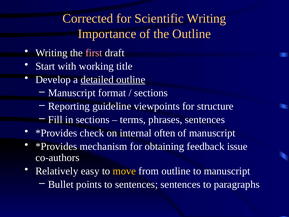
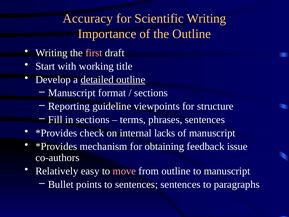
Corrected: Corrected -> Accuracy (88, 18)
often: often -> lacks (165, 133)
move colour: yellow -> pink (124, 171)
